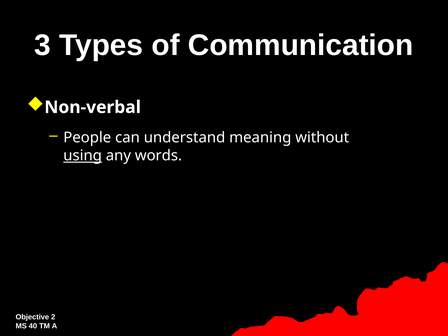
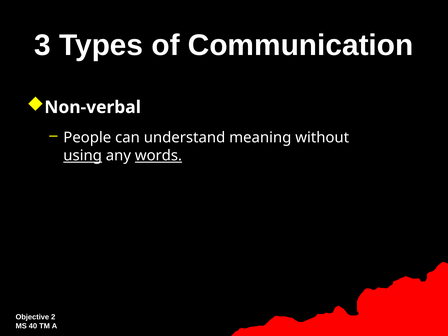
words underline: none -> present (158, 156)
